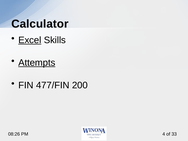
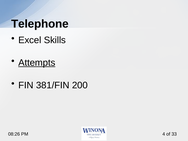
Calculator: Calculator -> Telephone (40, 24)
Excel underline: present -> none (30, 40)
477/FIN: 477/FIN -> 381/FIN (53, 85)
